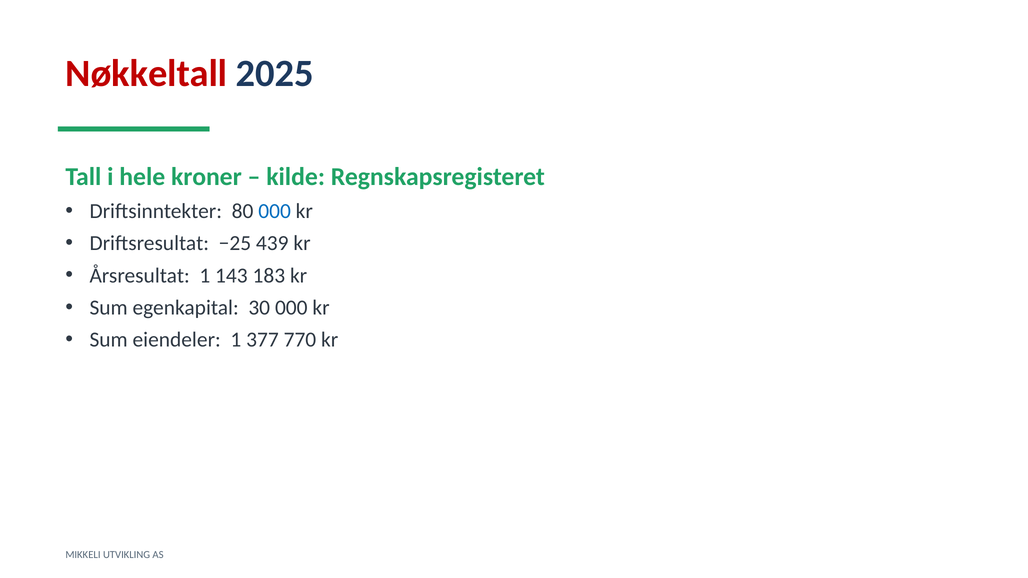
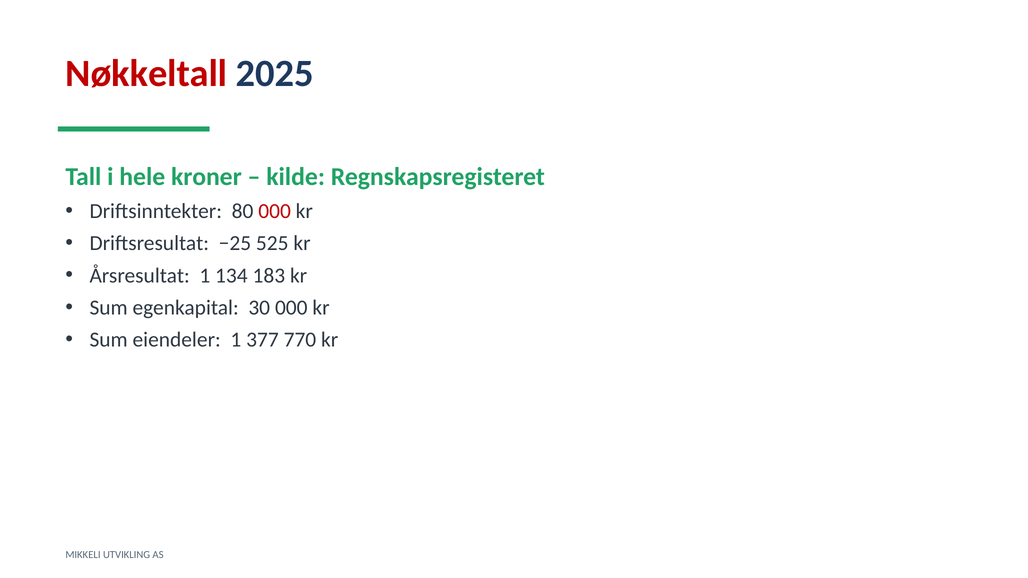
000 colour: blue -> red (275, 211)
439: 439 -> 525 (272, 244)
143: 143 -> 134 (231, 276)
